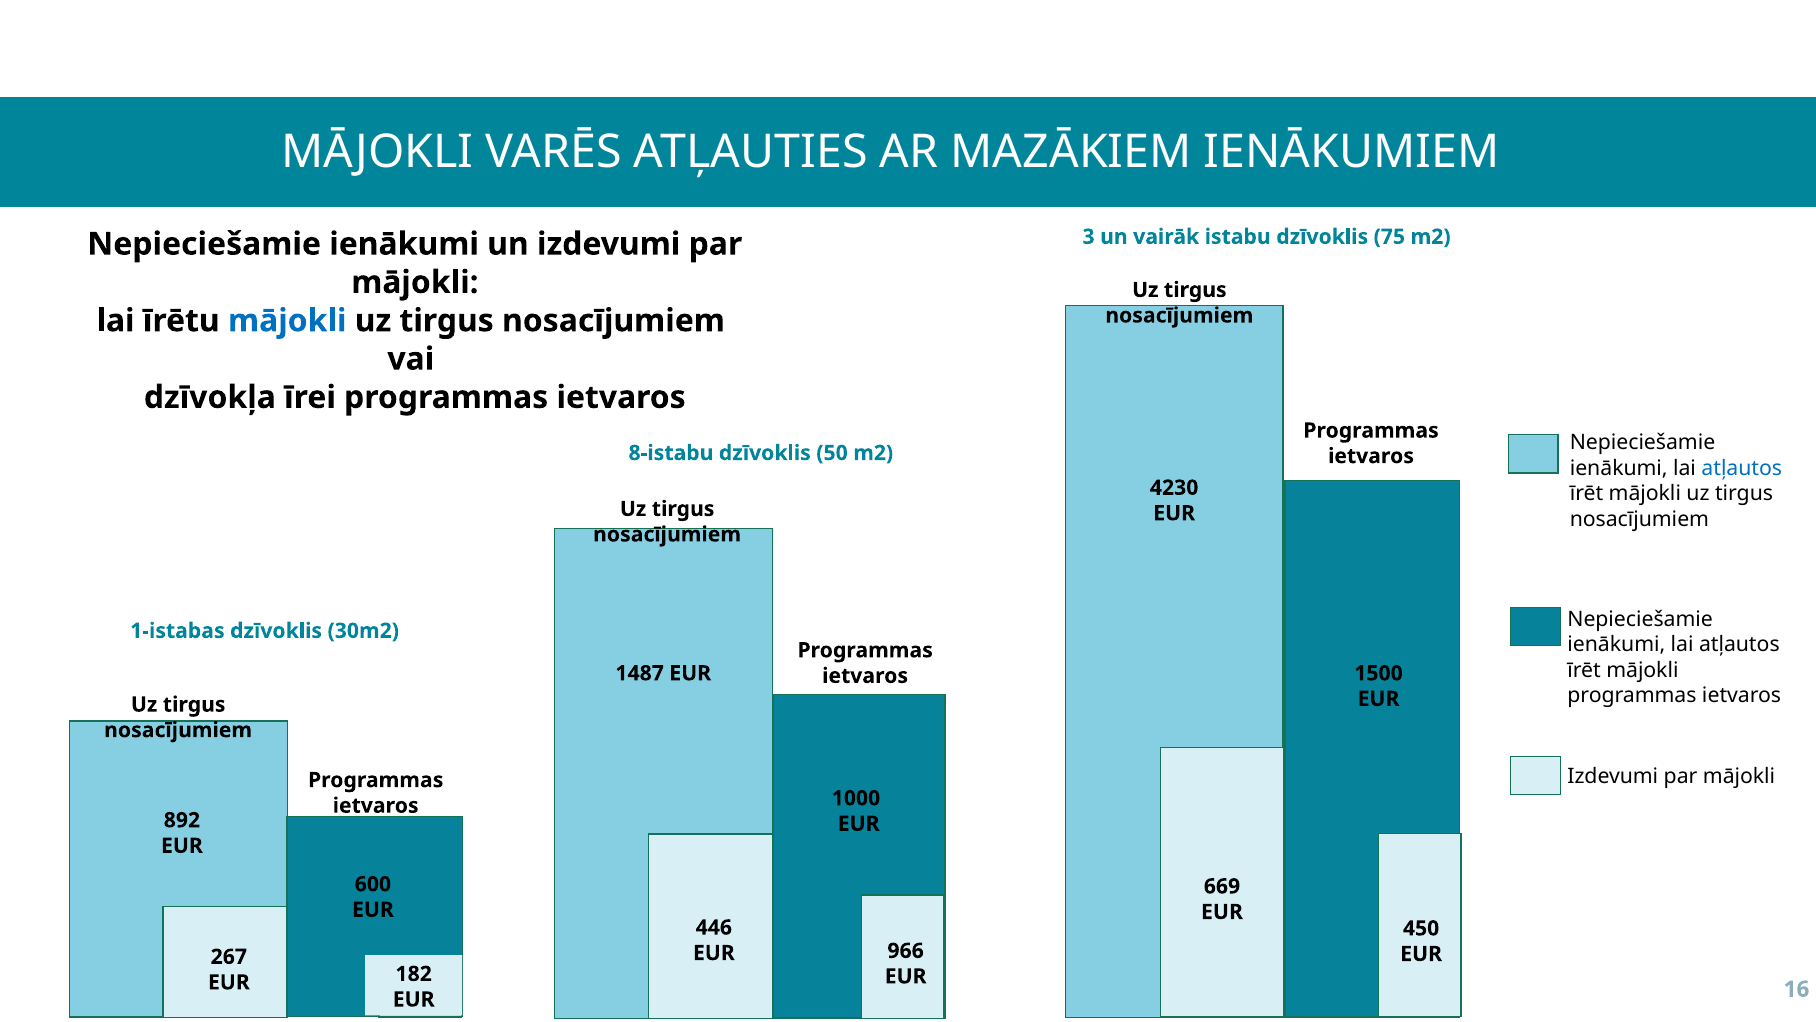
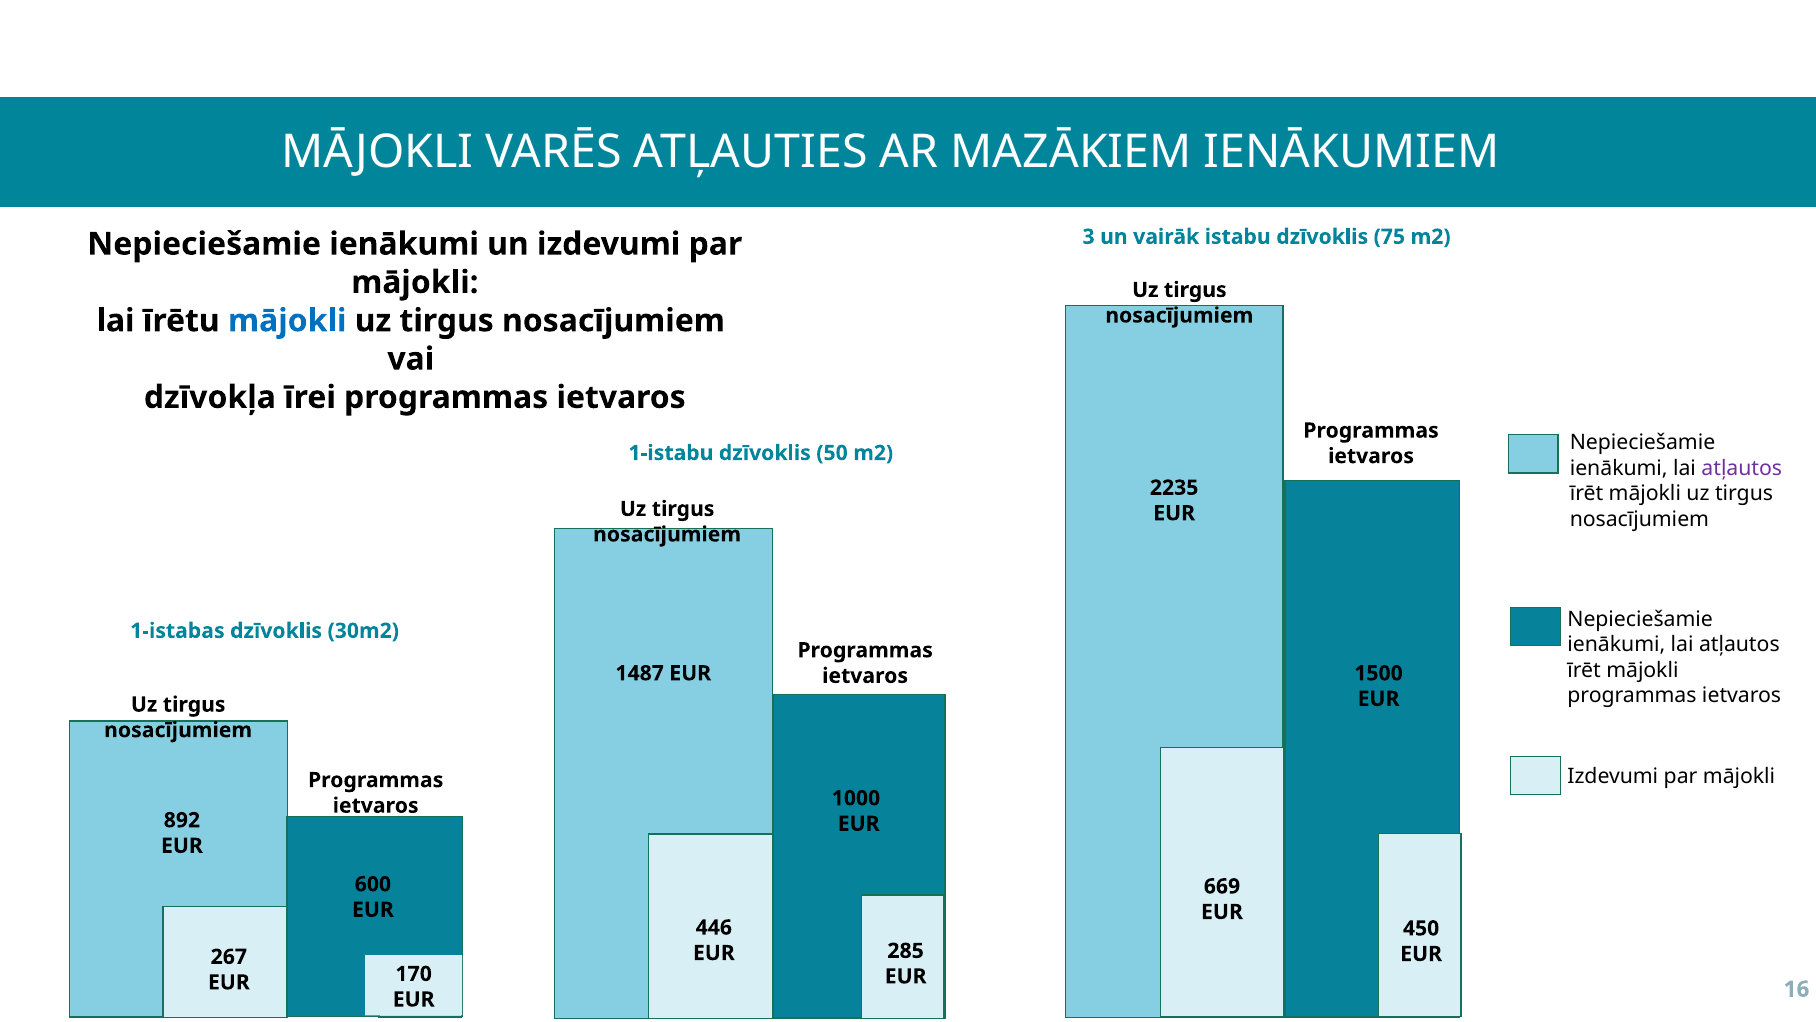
8-istabu: 8-istabu -> 1-istabu (671, 453)
atļautos colour: blue -> purple (1742, 468)
4230: 4230 -> 2235 (1174, 487)
966: 966 -> 285 (906, 950)
182: 182 -> 170 (414, 973)
